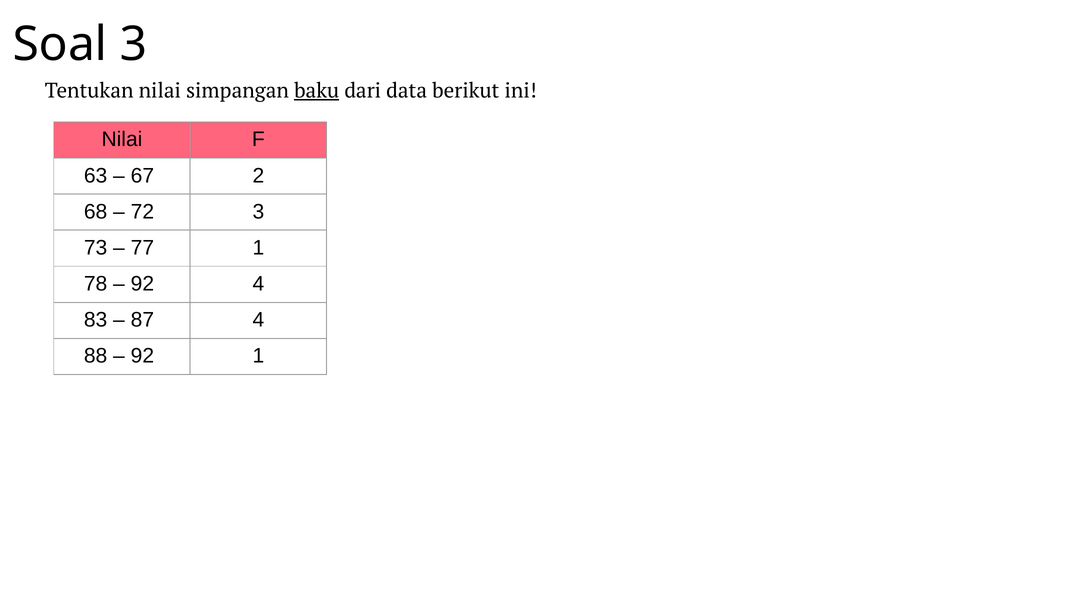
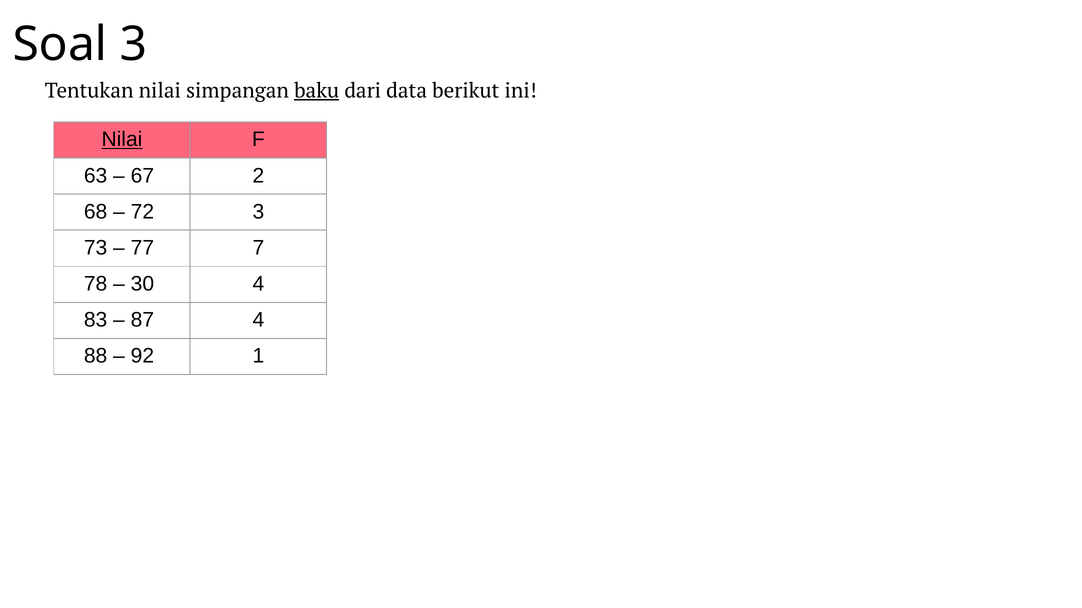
Nilai underline: none -> present (122, 140)
77 1: 1 -> 7 (258, 248)
92: 92 -> 30 (142, 284)
